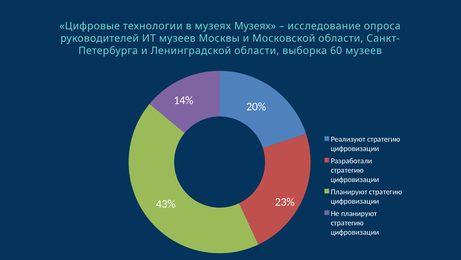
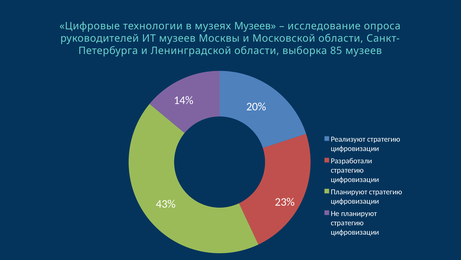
музеях Музеях: Музеях -> Музеев (255, 26)
60: 60 -> 85 (336, 51)
